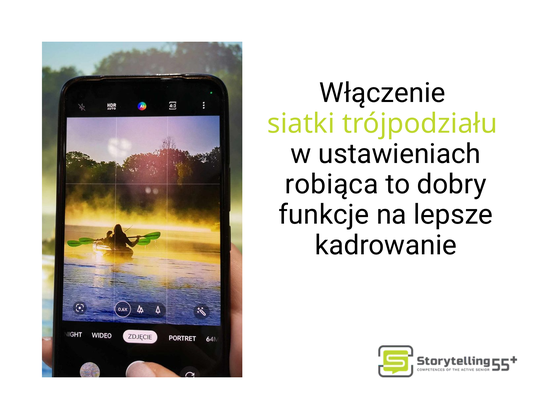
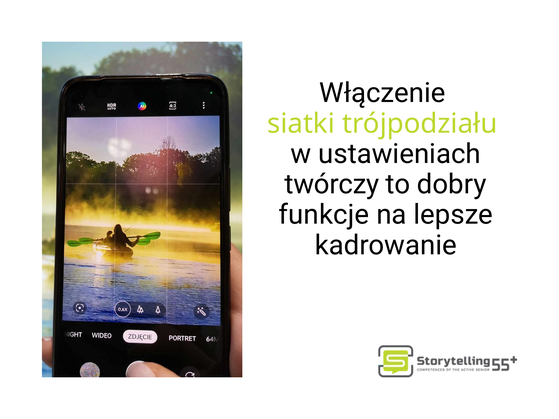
robiąca: robiąca -> twórczy (332, 185)
